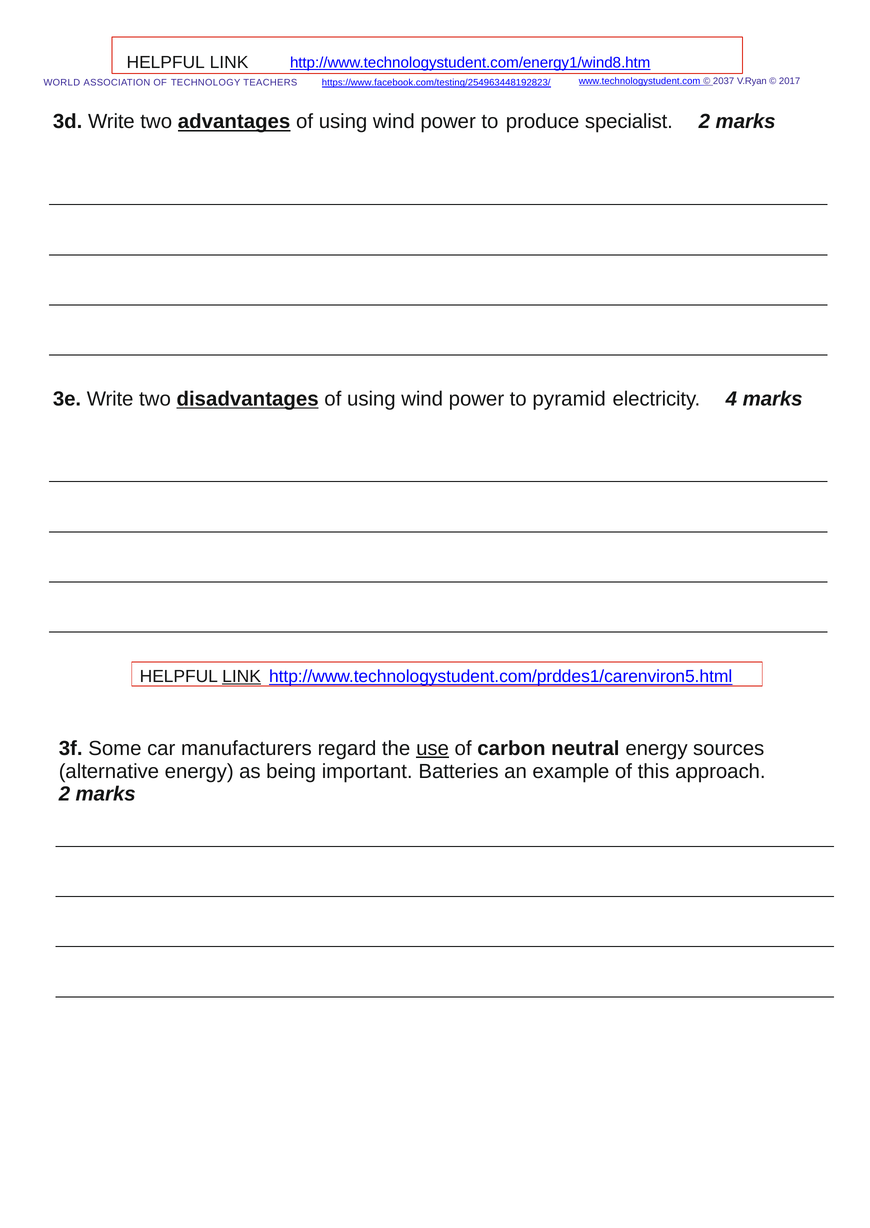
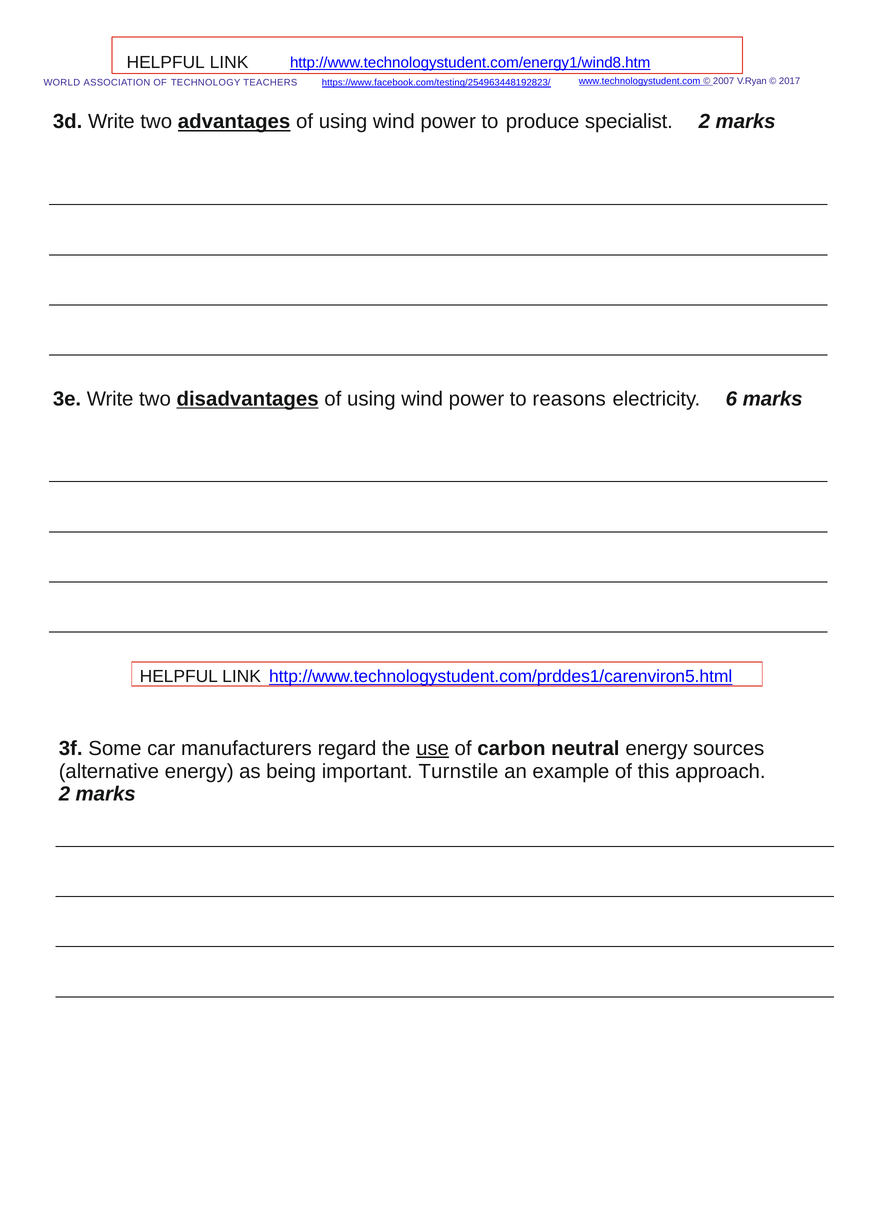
2037: 2037 -> 2007 (724, 81)
pyramid: pyramid -> reasons (569, 399)
4: 4 -> 6 (731, 399)
LINK underline: present -> none (242, 677)
Batteries: Batteries -> Turnstile (458, 772)
